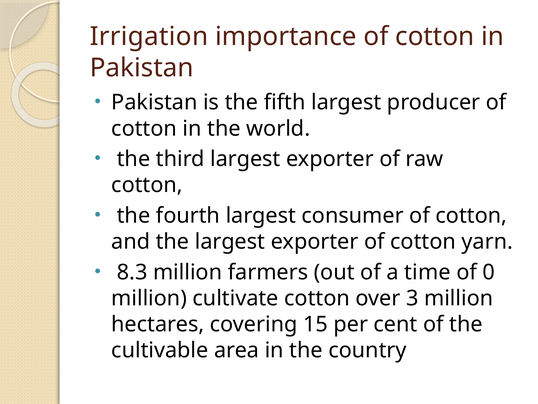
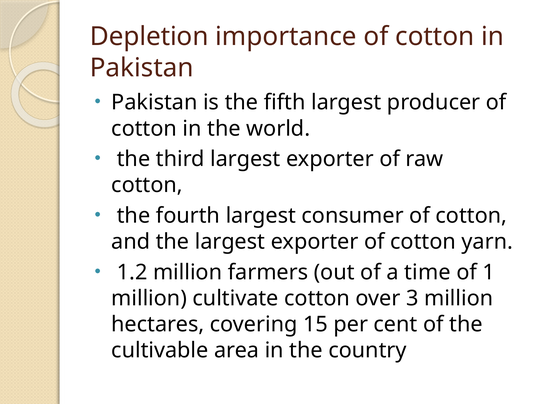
Irrigation: Irrigation -> Depletion (149, 36)
8.3: 8.3 -> 1.2 (132, 272)
0: 0 -> 1 (489, 272)
